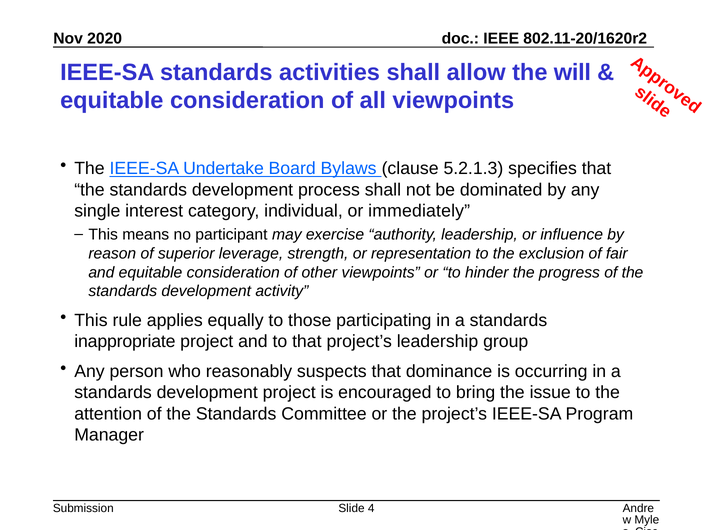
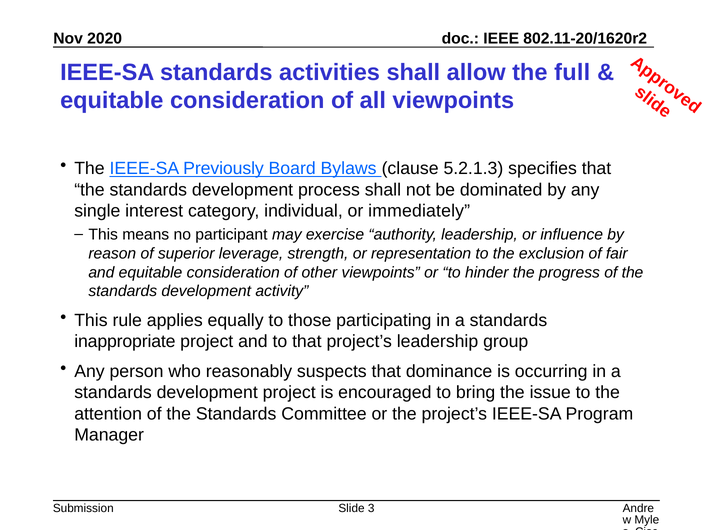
will: will -> full (572, 72)
Undertake: Undertake -> Previously (224, 169)
4: 4 -> 3 (371, 509)
